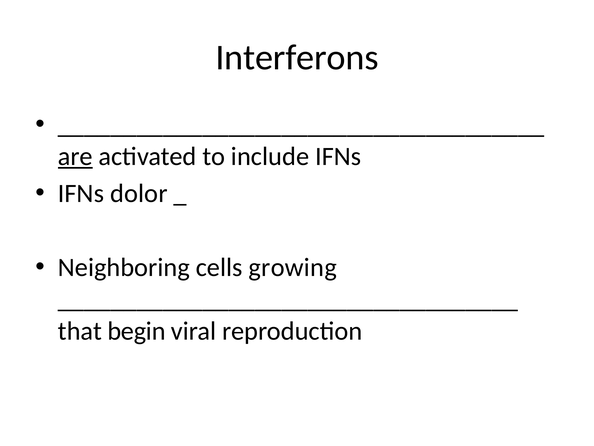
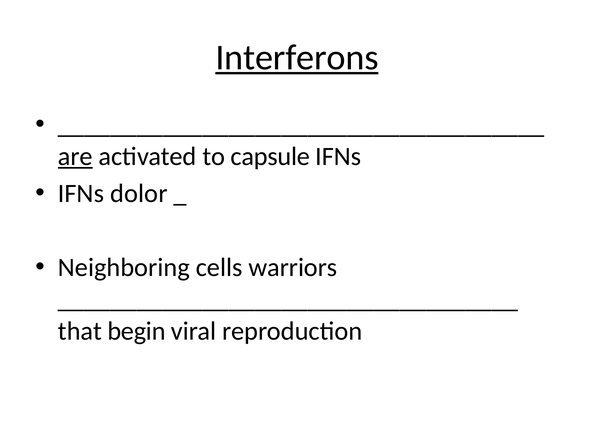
Interferons underline: none -> present (297, 58)
include: include -> capsule (270, 156)
growing: growing -> warriors (293, 267)
